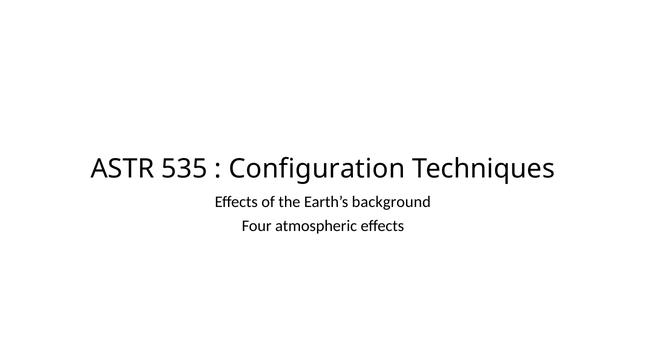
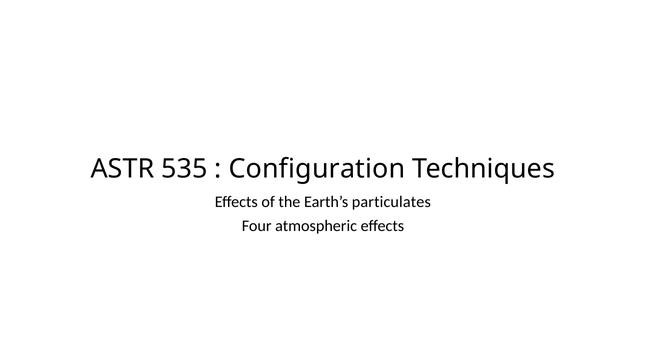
background: background -> particulates (391, 202)
